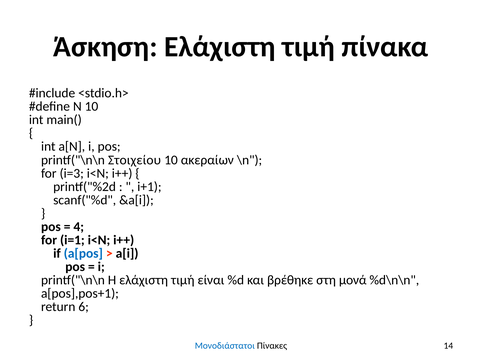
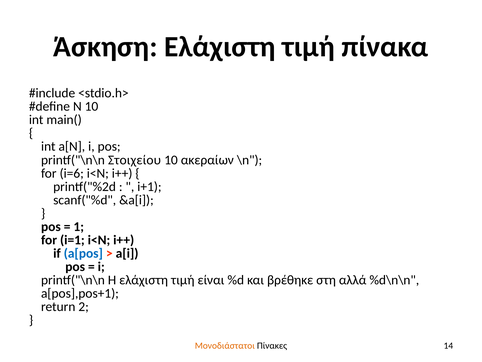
i=3: i=3 -> i=6 (72, 173)
4: 4 -> 1 (79, 226)
μονά: μονά -> αλλά (353, 280)
6: 6 -> 2 (84, 306)
Μονοδιάστατοι colour: blue -> orange (225, 345)
